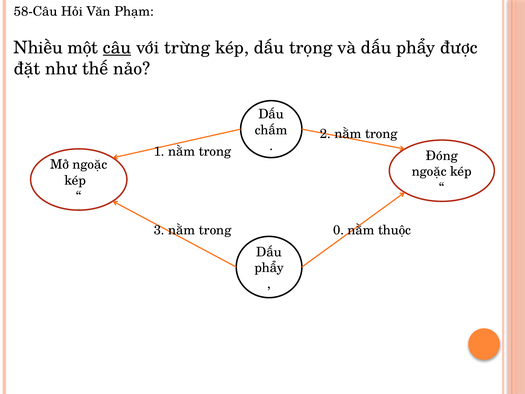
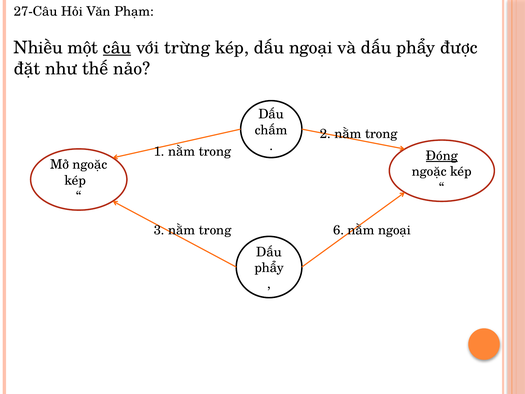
58-Câu: 58-Câu -> 27-Câu (36, 11)
dấu trọng: trọng -> ngoại (311, 48)
Đóng underline: none -> present (442, 156)
0: 0 -> 6 (339, 230)
nằm thuộc: thuộc -> ngoại (395, 230)
